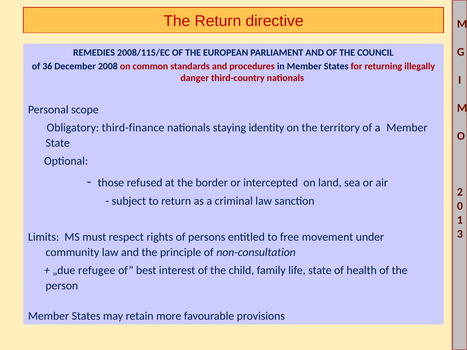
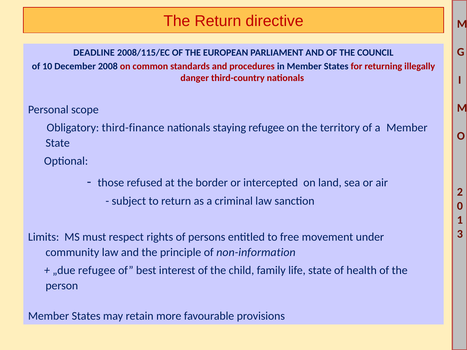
REMEDIES: REMEDIES -> DEADLINE (94, 53)
36: 36 -> 10 (47, 66)
staying identity: identity -> refugee (266, 128)
non-consultation: non-consultation -> non-information (256, 253)
